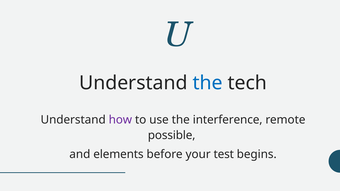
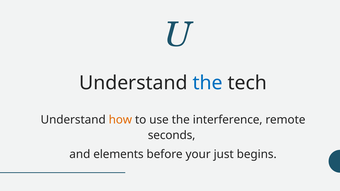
how colour: purple -> orange (120, 120)
possible: possible -> seconds (172, 136)
test: test -> just (224, 154)
